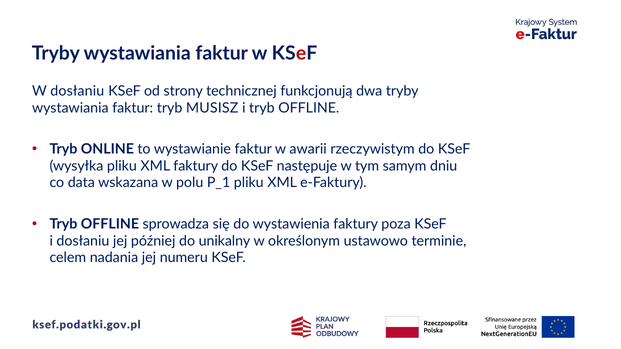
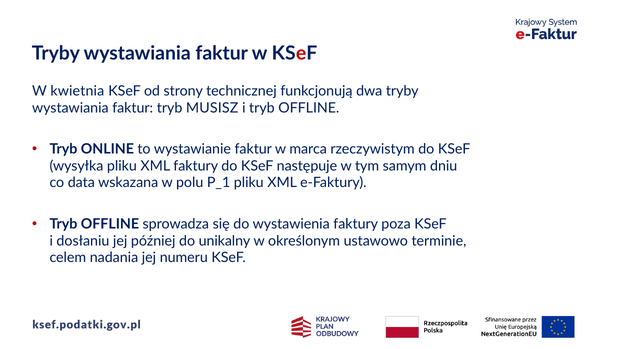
W dosłaniu: dosłaniu -> kwietnia (77, 91)
awarii: awarii -> marca (308, 149)
